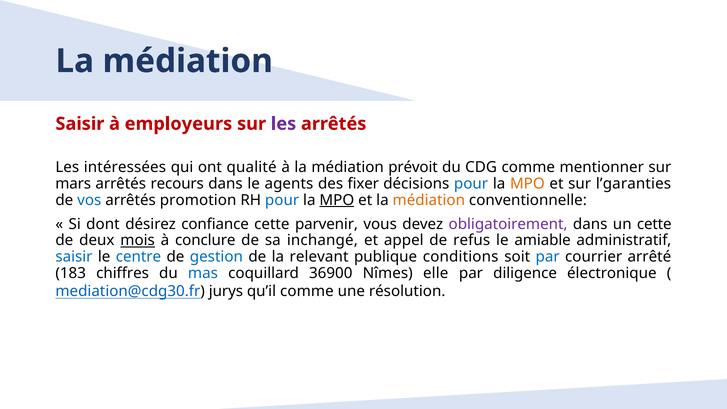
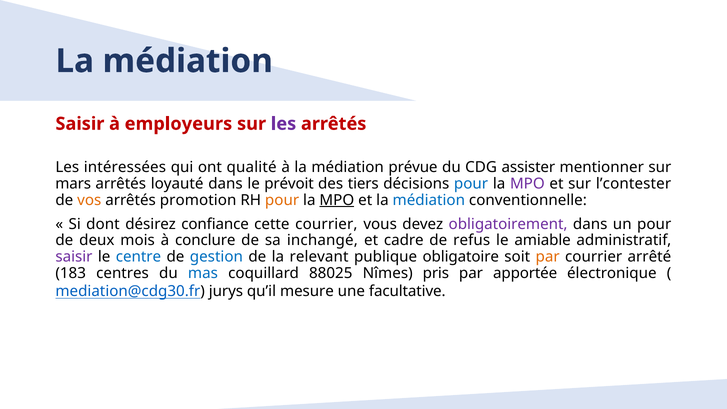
prévoit: prévoit -> prévue (413, 167)
CDG comme: comme -> assister (528, 167)
recours: recours -> loyauté (177, 184)
agents: agents -> prévoit (289, 184)
fixer: fixer -> tiers (363, 184)
MPO colour: orange -> purple (527, 184)
l’garanties: l’garanties -> l’contester (634, 184)
vos colour: blue -> orange (89, 200)
pour colour: blue -> orange (282, 200)
médiation colour: orange -> blue (429, 200)
cette parvenir: parvenir -> courrier (326, 224)
un cette: cette -> pour (654, 224)
mois underline: present -> none (138, 240)
appel: appel -> cadre (404, 240)
saisir colour: blue -> purple (74, 257)
conditions: conditions -> obligatoire (461, 257)
par colour: blue -> orange (548, 257)
chiffres: chiffres -> centres (123, 273)
36900: 36900 -> 88025 (331, 273)
elle: elle -> pris (436, 273)
diligence: diligence -> apportée (525, 273)
qu’il comme: comme -> mesure (307, 291)
résolution: résolution -> facultative (407, 291)
